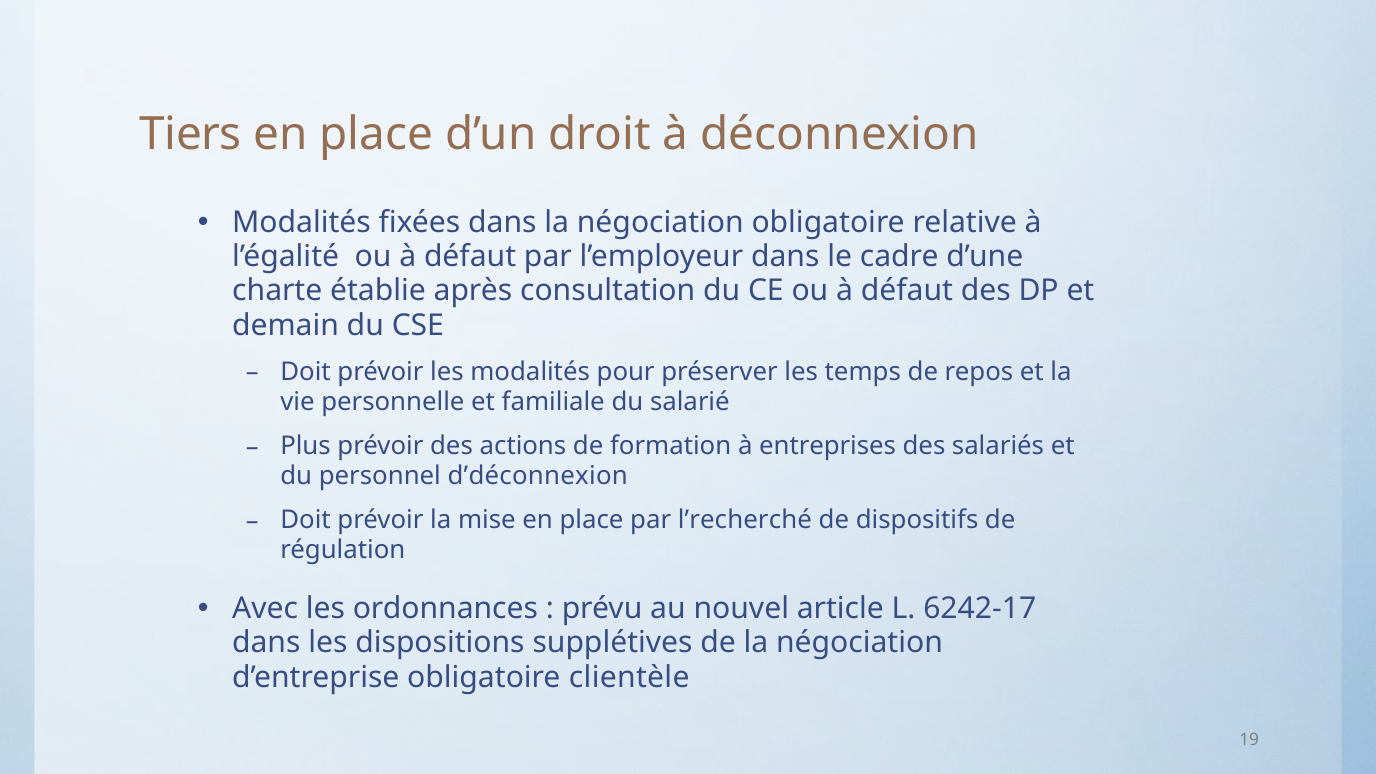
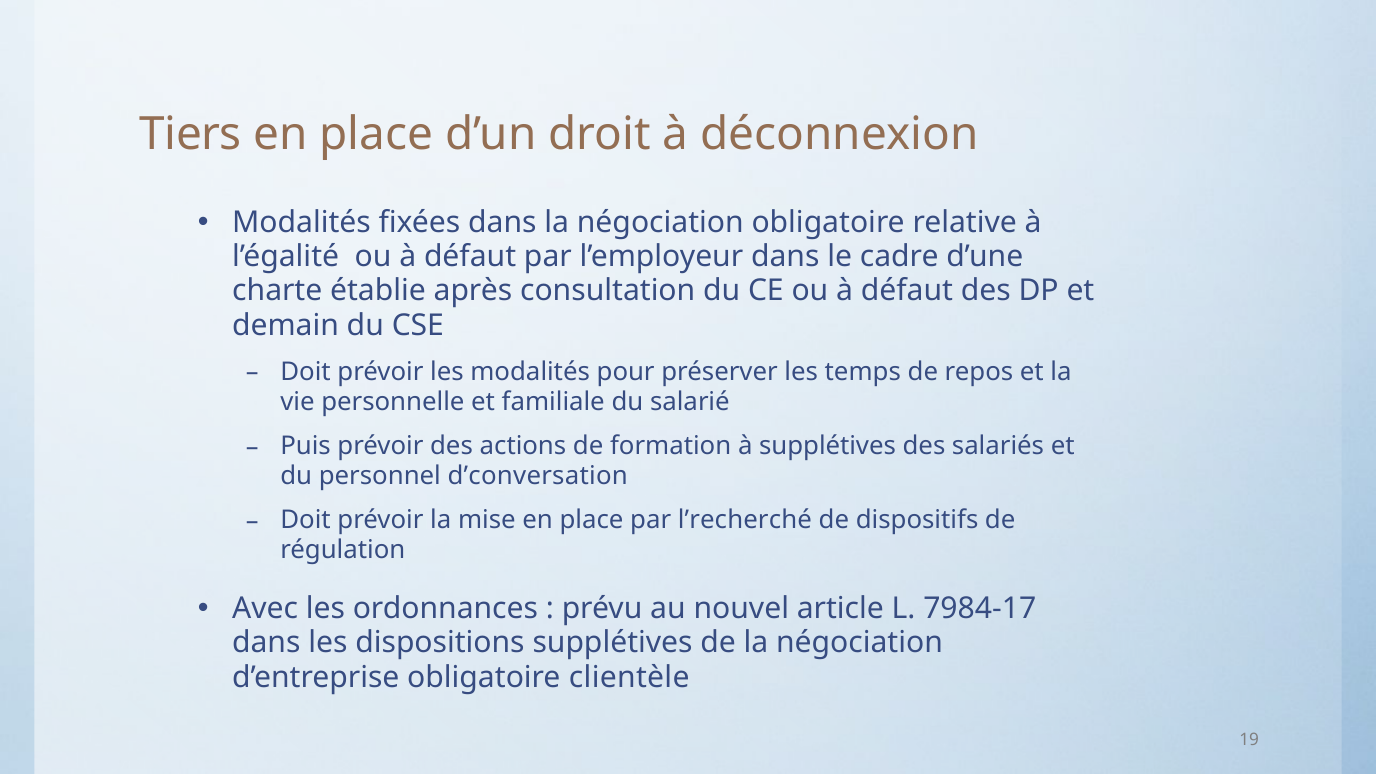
Plus: Plus -> Puis (306, 446)
à entreprises: entreprises -> supplétives (828, 446)
d’déconnexion: d’déconnexion -> d’conversation (538, 476)
6242-17: 6242-17 -> 7984-17 (980, 609)
